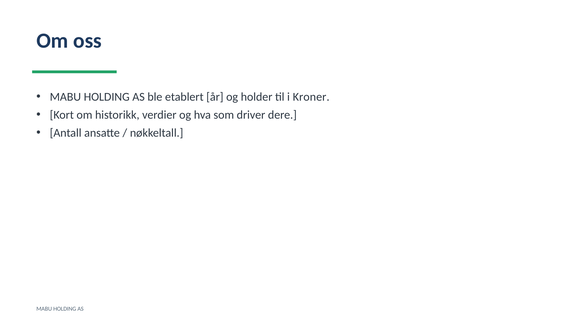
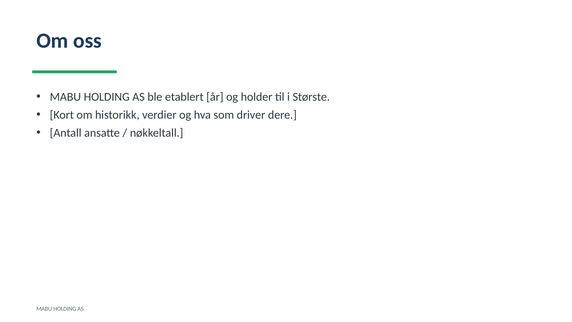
Kroner: Kroner -> Største (311, 97)
